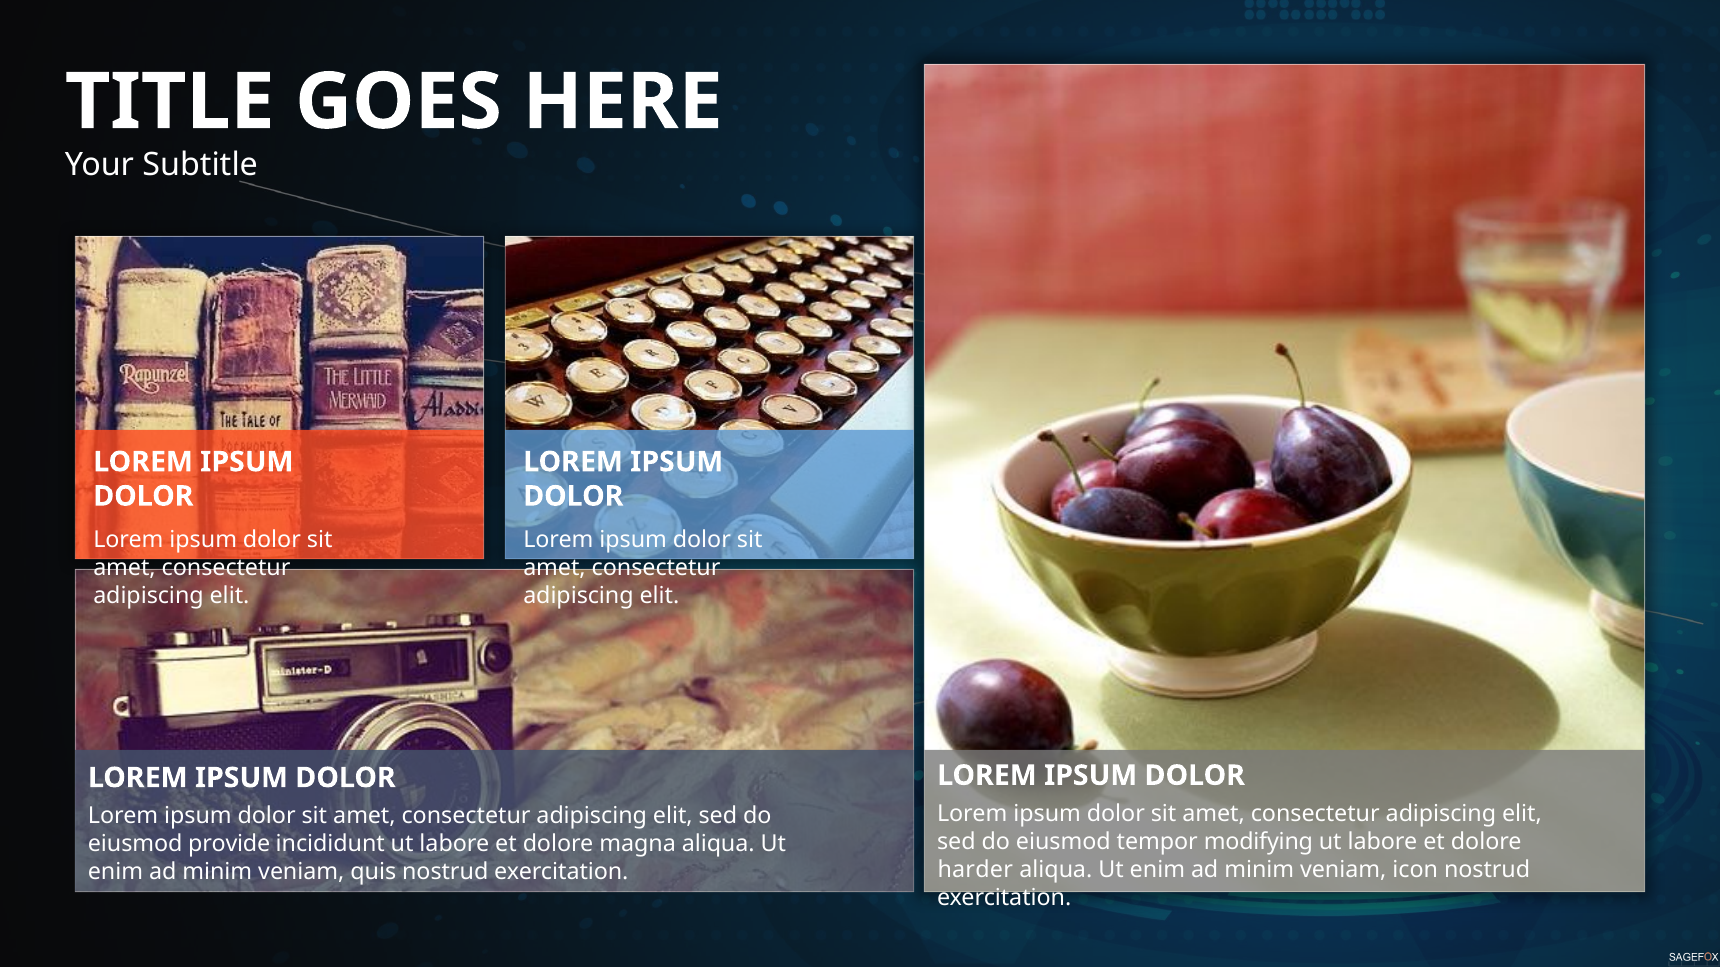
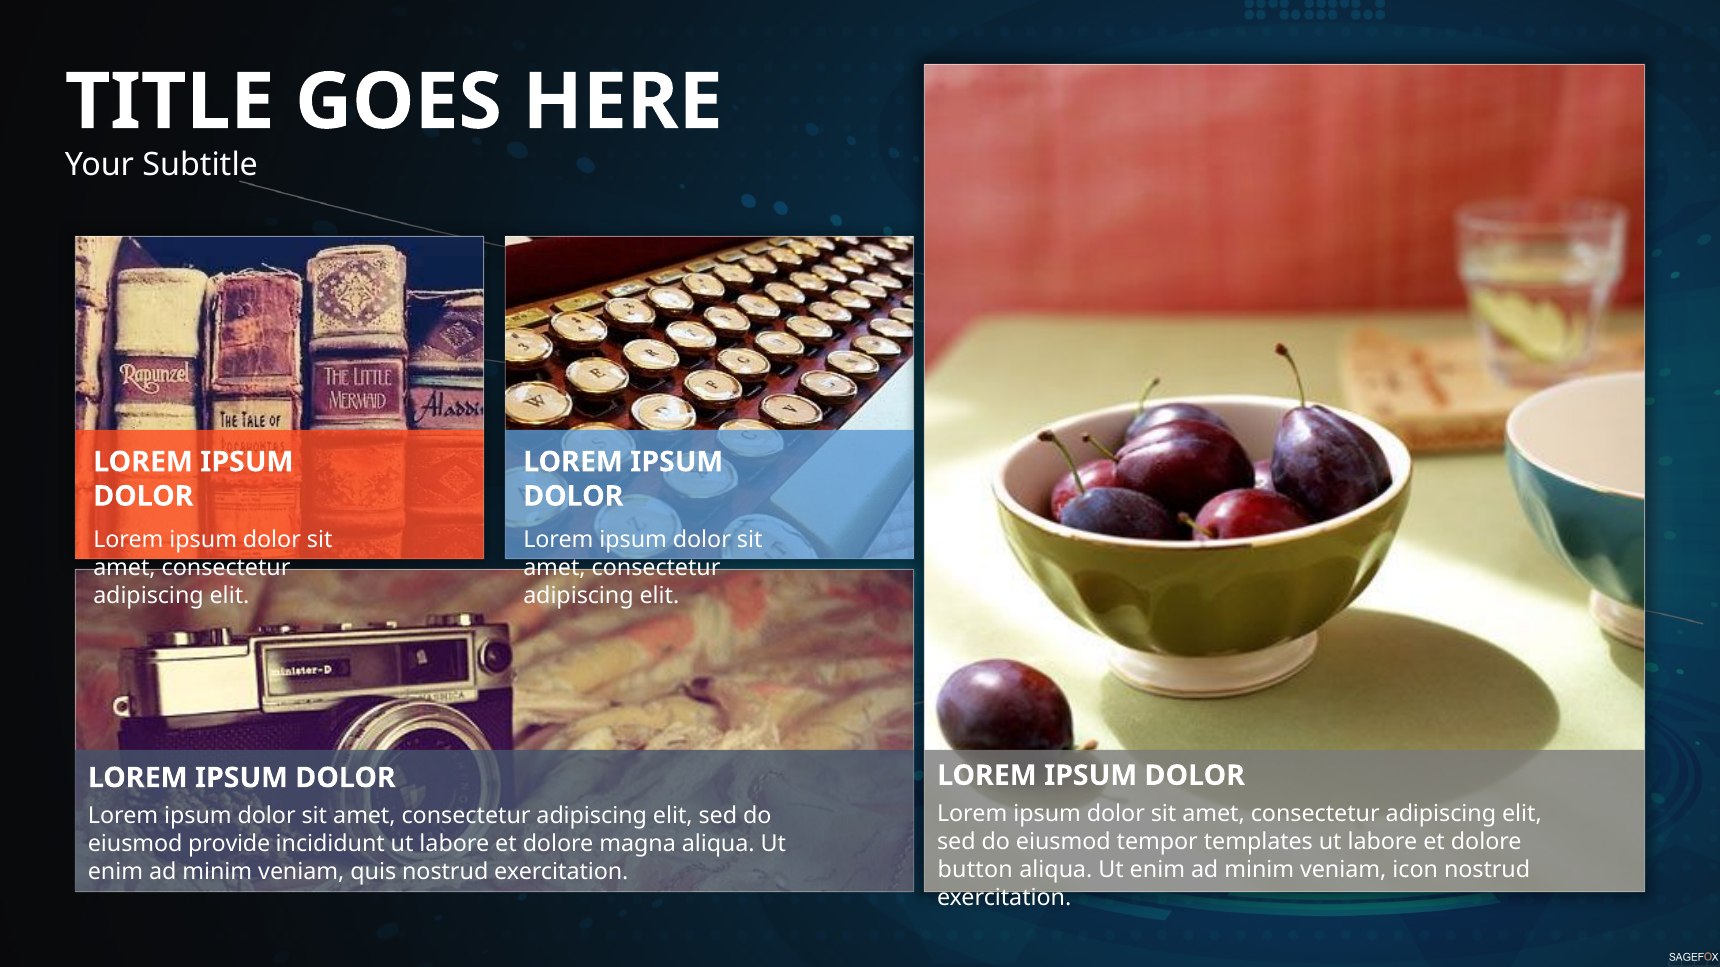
modifying: modifying -> templates (1258, 842)
harder: harder -> button (975, 870)
